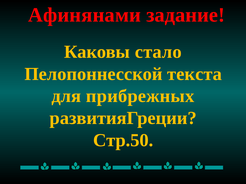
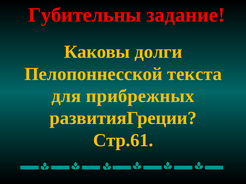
Афинянами: Афинянами -> Губительны (85, 15)
стало: стало -> долги (158, 52)
Стр.50: Стр.50 -> Стр.61 (123, 141)
